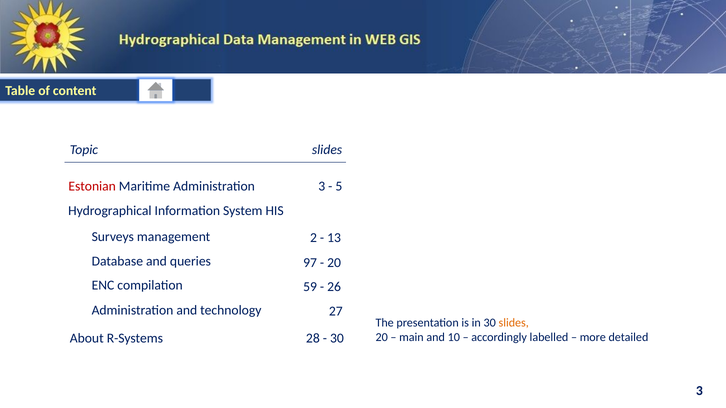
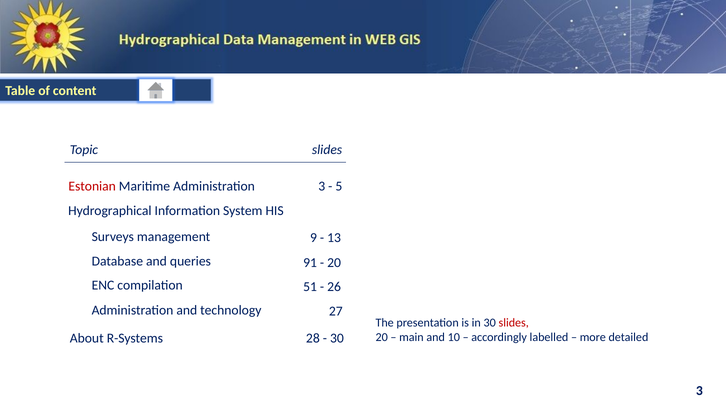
2: 2 -> 9 (314, 238)
97: 97 -> 91 (310, 263)
59: 59 -> 51 (310, 287)
slides colour: orange -> red (514, 323)
